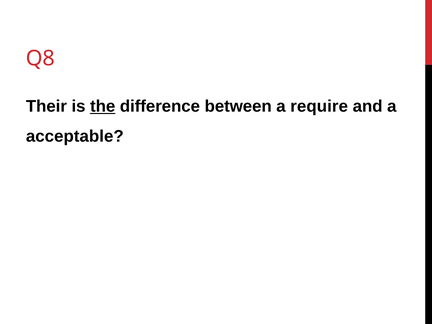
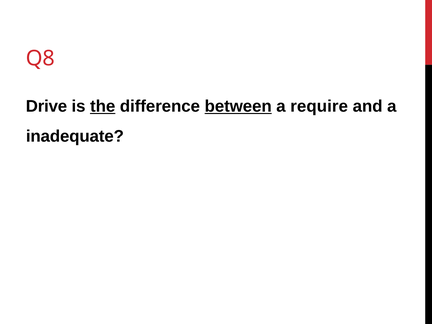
Their: Their -> Drive (46, 106)
between underline: none -> present (238, 106)
acceptable: acceptable -> inadequate (75, 136)
